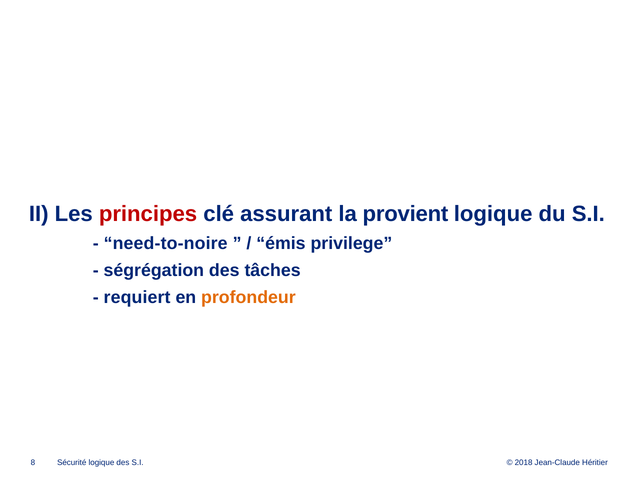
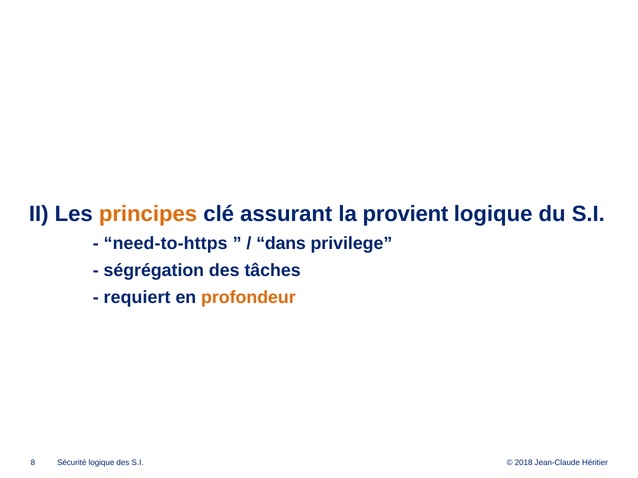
principes colour: red -> orange (148, 214)
need-to-noire: need-to-noire -> need-to-https (166, 243)
émis: émis -> dans (281, 243)
